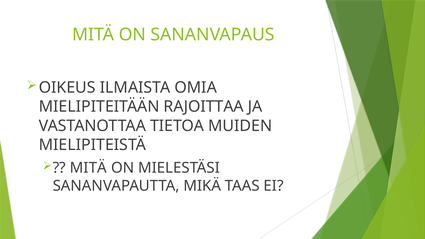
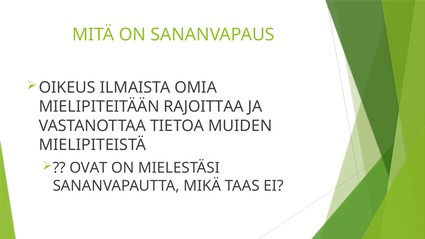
MITÄ: MITÄ -> OVAT (89, 168)
